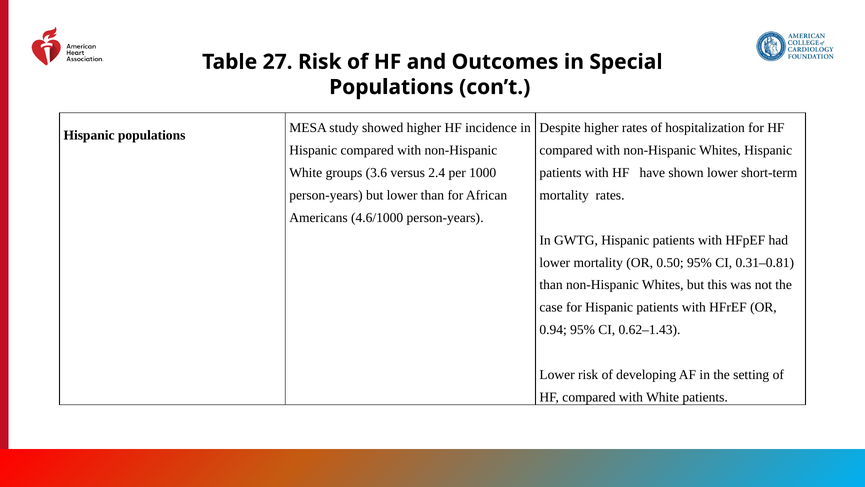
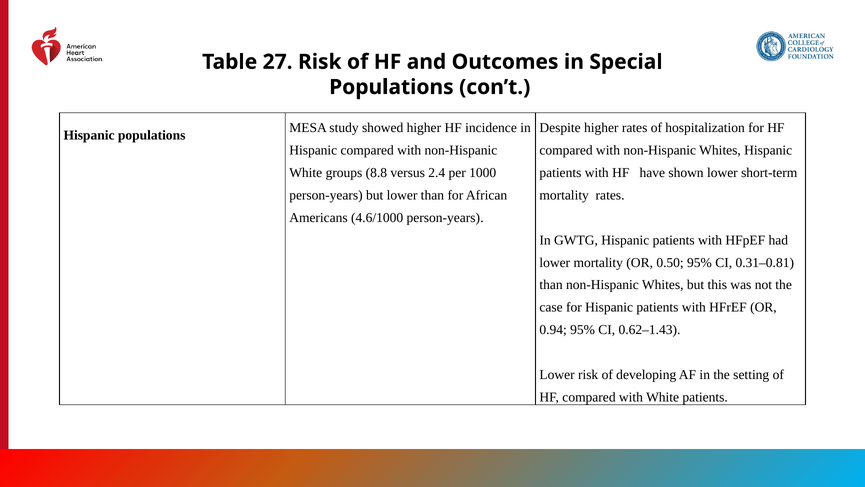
3.6: 3.6 -> 8.8 (376, 173)
